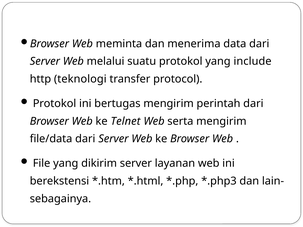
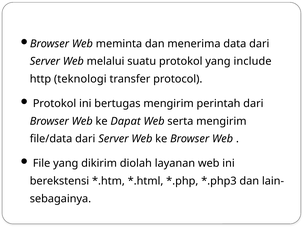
Telnet: Telnet -> Dapat (126, 121)
dikirim server: server -> diolah (136, 163)
